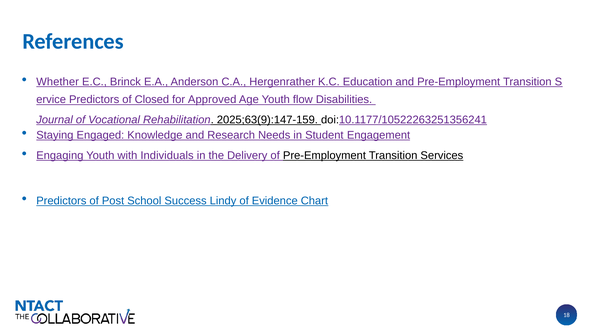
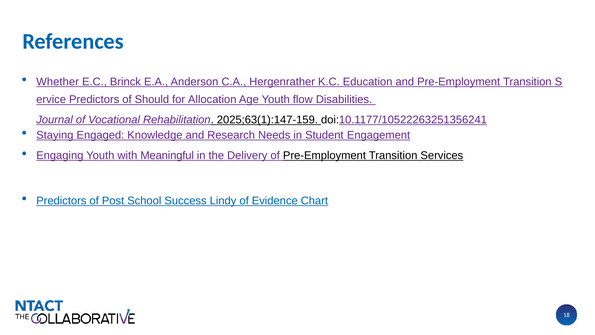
Closed: Closed -> Should (152, 100)
Approved: Approved -> Allocation (212, 100)
2025;63(9):147-159: 2025;63(9):147-159 -> 2025;63(1):147-159 (267, 120)
Individuals: Individuals -> Meaningful (167, 155)
